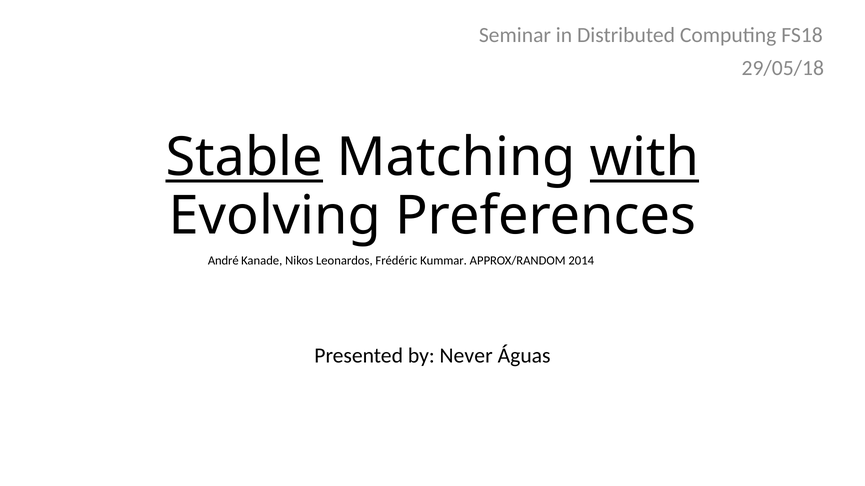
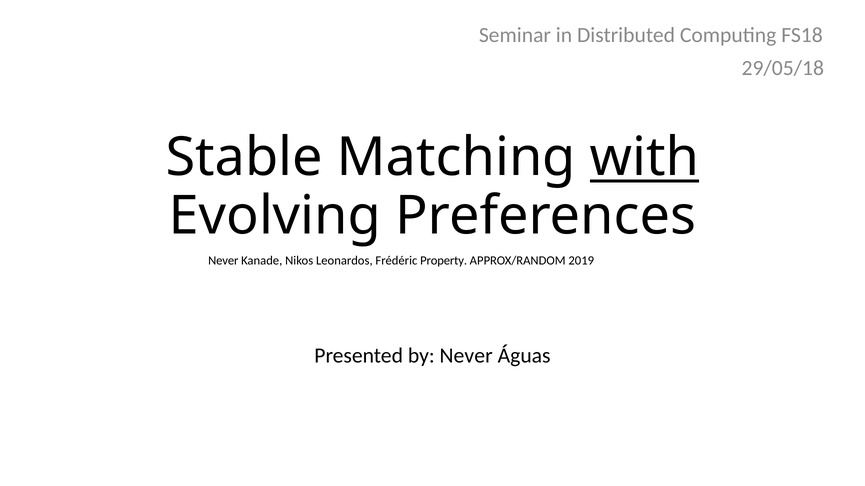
Stable underline: present -> none (244, 158)
André: André -> Never (223, 261)
Kummar: Kummar -> Property (444, 261)
2014: 2014 -> 2019 (581, 261)
